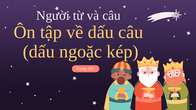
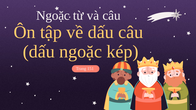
Người: Người -> Ngoặc (53, 15)
